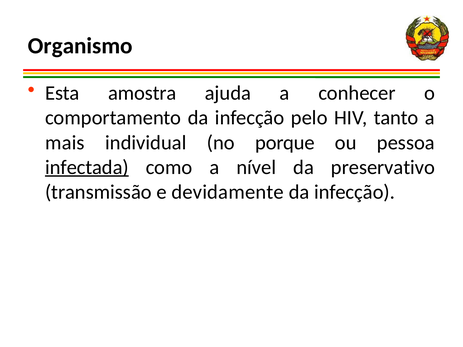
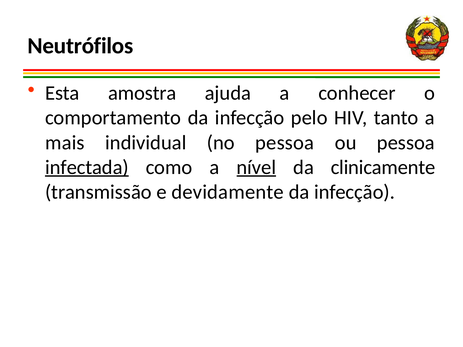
Organismo: Organismo -> Neutrófilos (80, 46)
no porque: porque -> pessoa (285, 143)
nível underline: none -> present (256, 167)
preservativo: preservativo -> clinicamente (383, 167)
